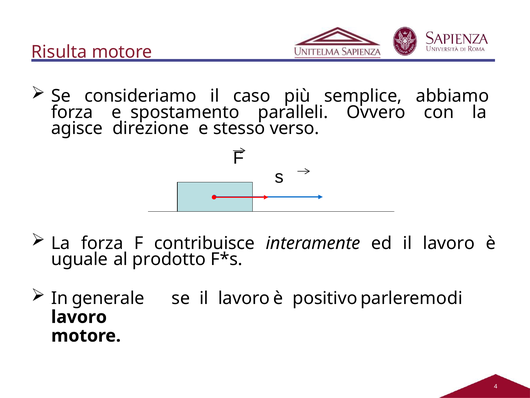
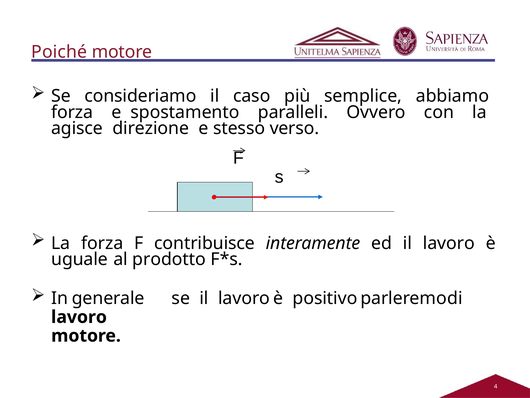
Risulta: Risulta -> Poiché (59, 52)
